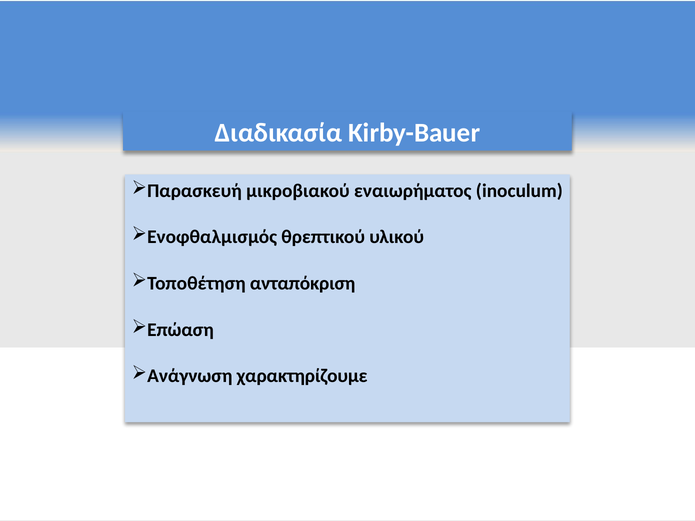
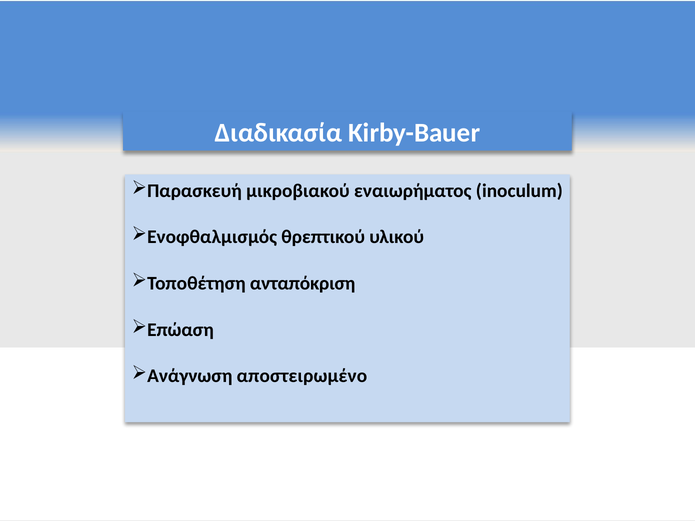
χαρακτηρίζουμε: χαρακτηρίζουμε -> αποστειρωμένο (302, 376)
